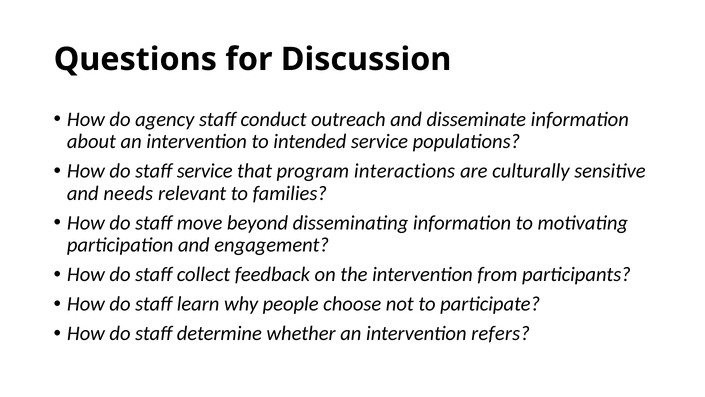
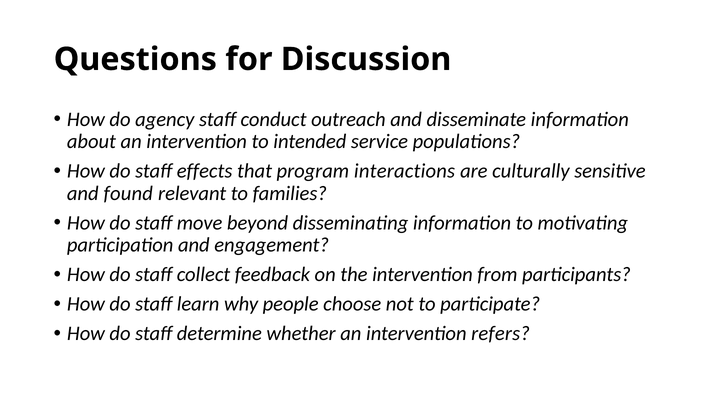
staff service: service -> effects (205, 171)
needs: needs -> found (128, 193)
